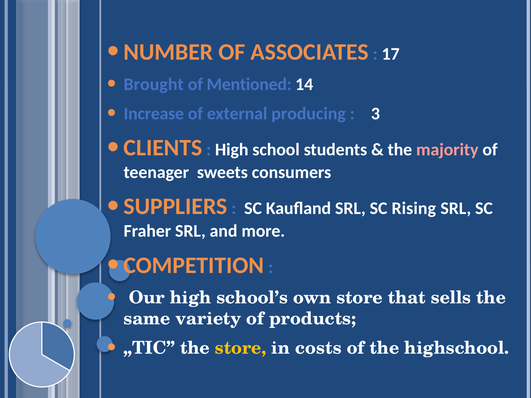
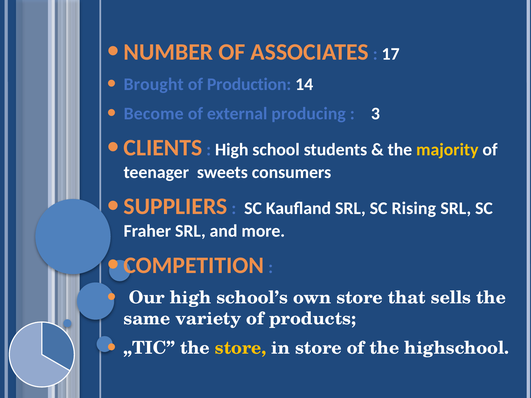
Mentioned: Mentioned -> Production (249, 84)
Increase: Increase -> Become (154, 114)
majority colour: pink -> yellow (447, 150)
in costs: costs -> store (318, 348)
